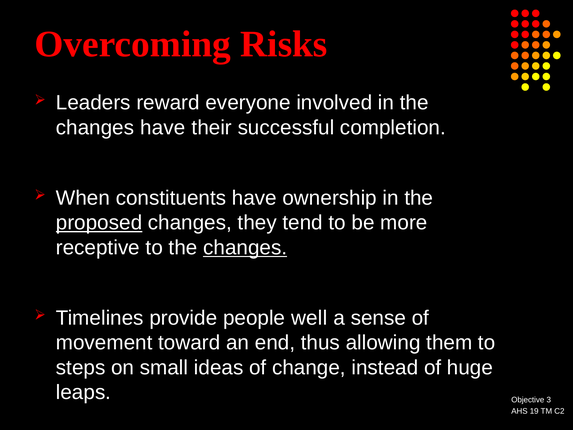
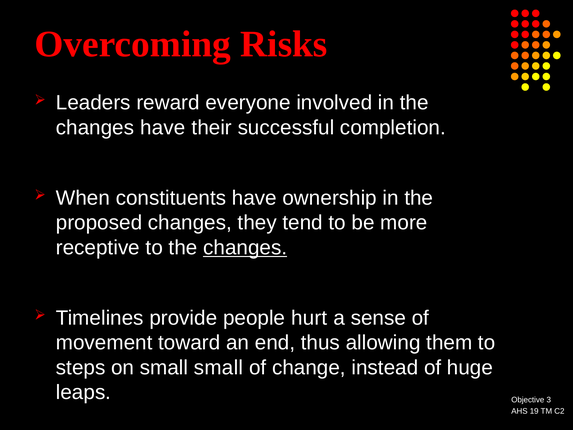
proposed underline: present -> none (99, 223)
well: well -> hurt (309, 318)
small ideas: ideas -> small (219, 367)
